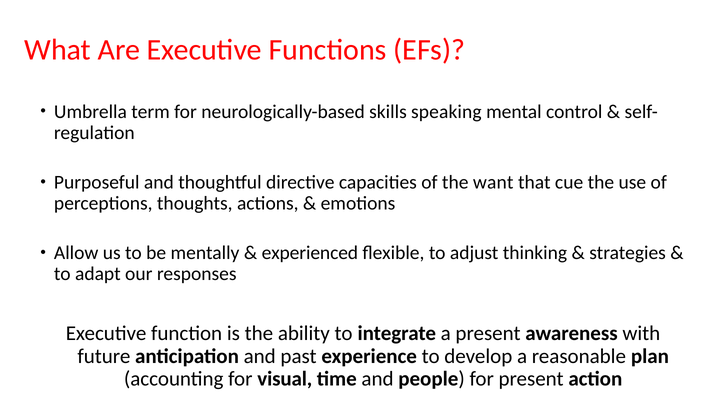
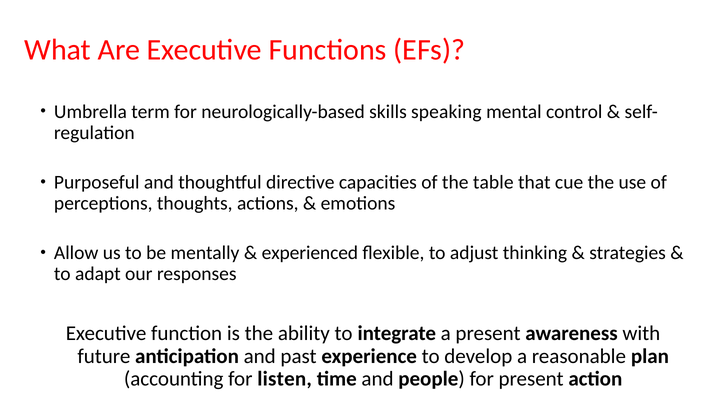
want: want -> table (493, 182)
visual: visual -> listen (285, 379)
